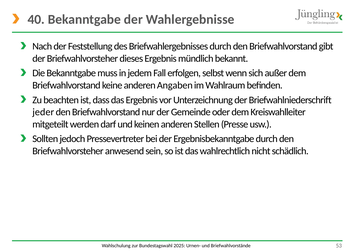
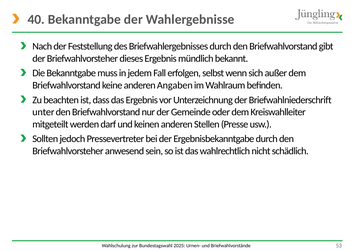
jeder: jeder -> unter (43, 112)
